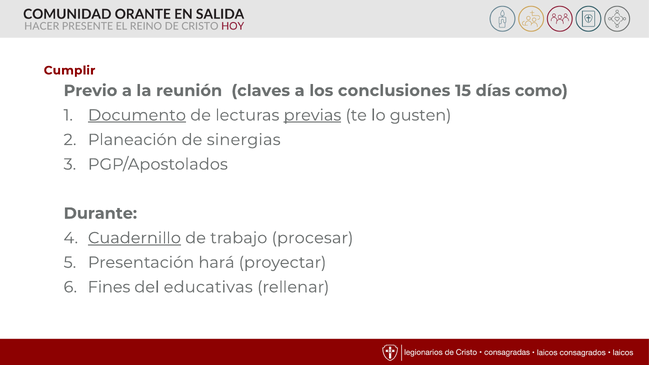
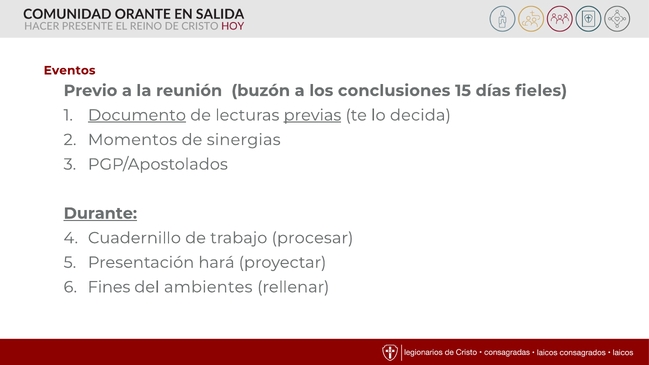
Cumplir: Cumplir -> Eventos (70, 70)
claves: claves -> buzón (261, 91)
como: como -> fieles (541, 91)
gusten: gusten -> decida (420, 115)
Planeación: Planeación -> Momentos (133, 140)
Durante underline: none -> present (100, 213)
Cuadernillo underline: present -> none (134, 238)
educativas: educativas -> ambientes (208, 287)
